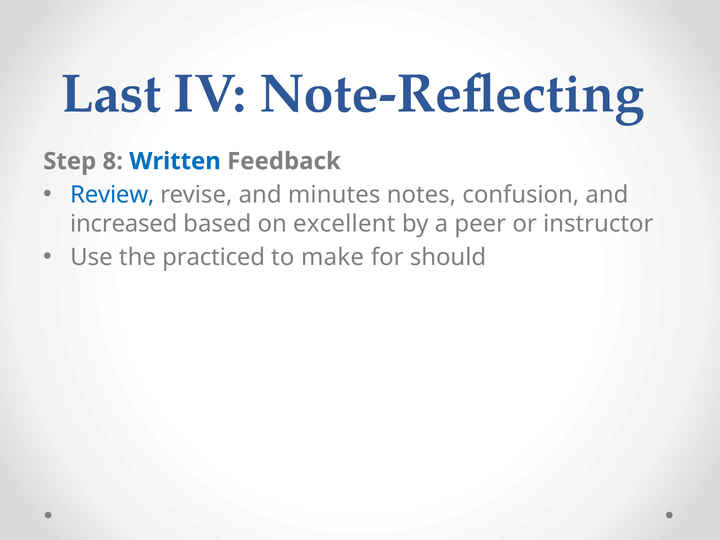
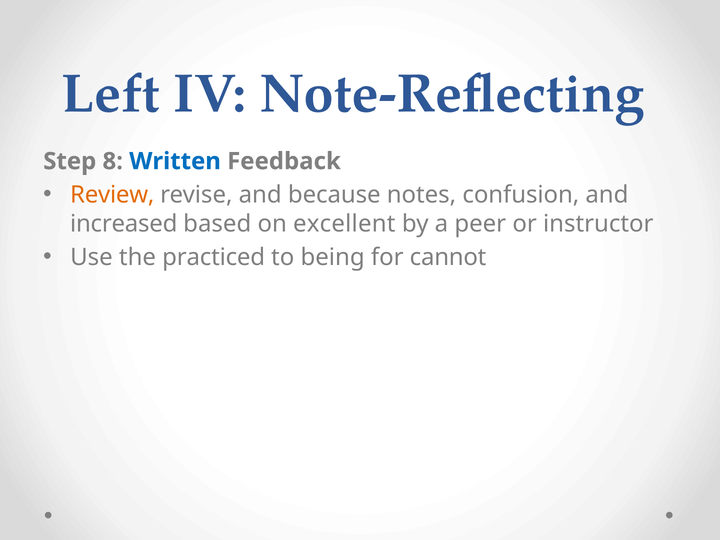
Last: Last -> Left (111, 94)
Review colour: blue -> orange (112, 195)
minutes: minutes -> because (334, 195)
make: make -> being (333, 257)
should: should -> cannot (448, 257)
